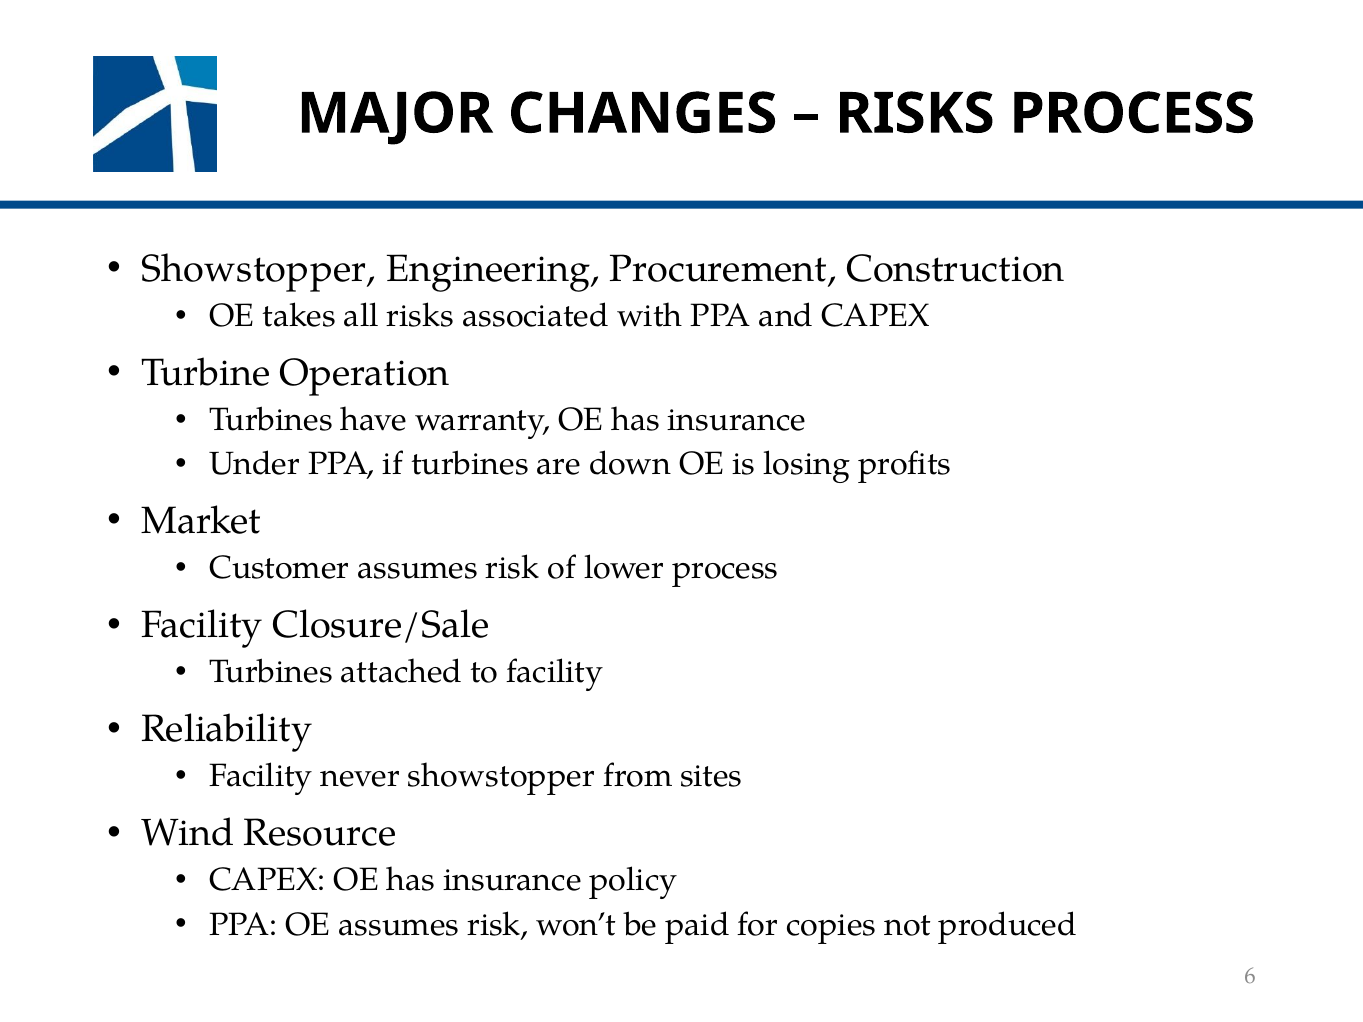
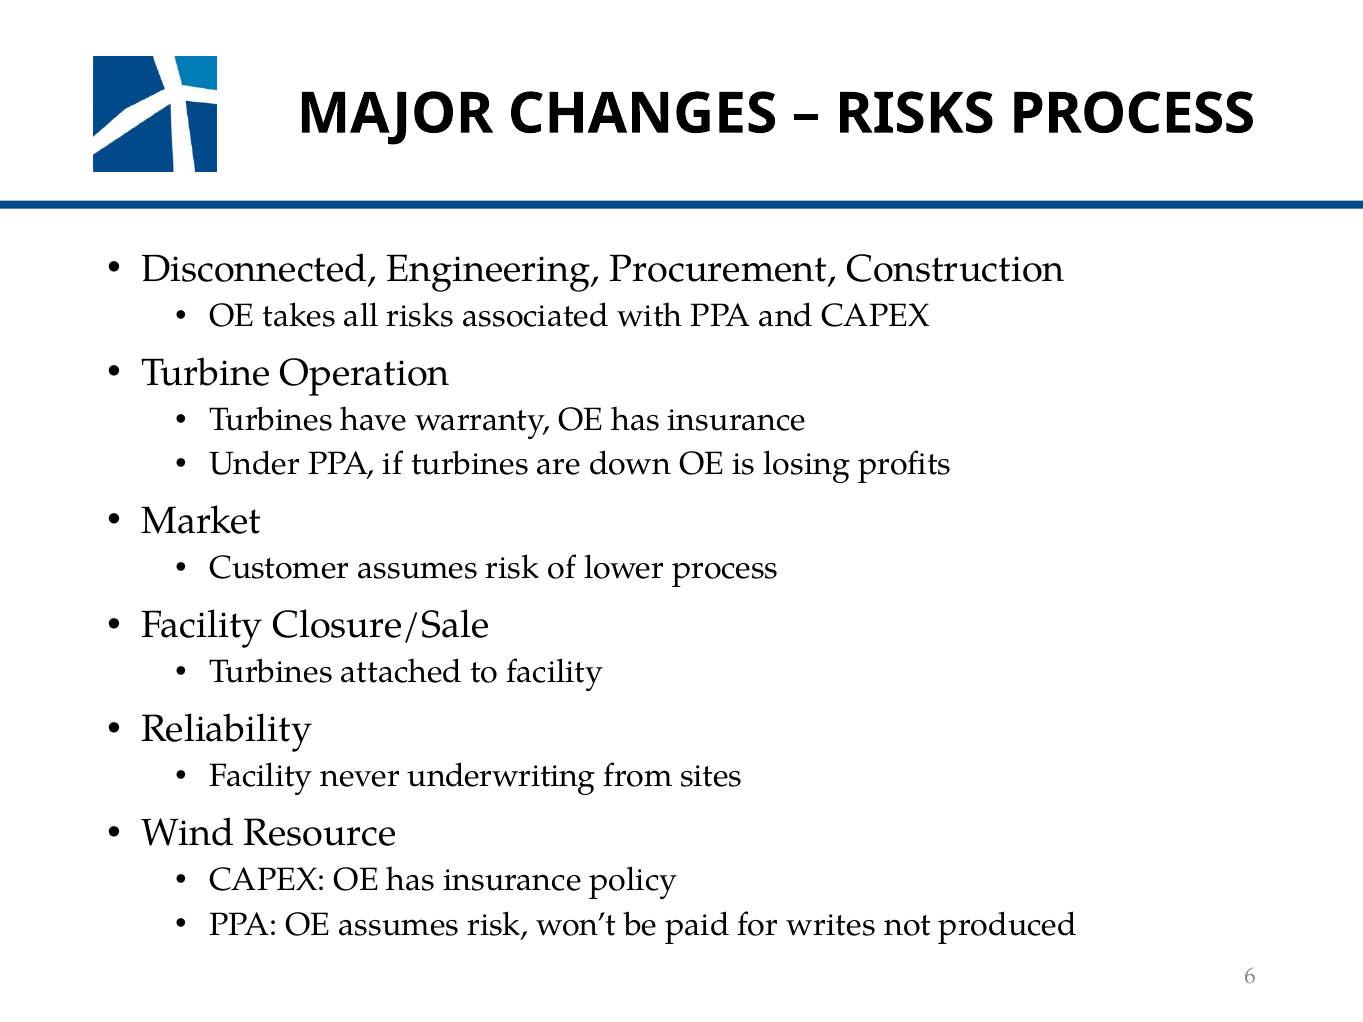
Showstopper: Showstopper -> Disconnected (259, 269)
never showstopper: showstopper -> underwriting (502, 776)
copies: copies -> writes (831, 925)
